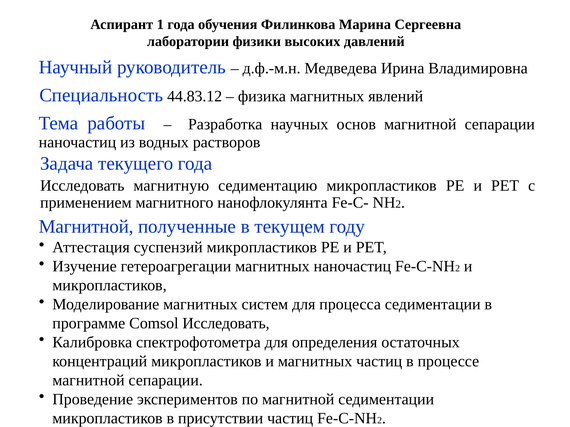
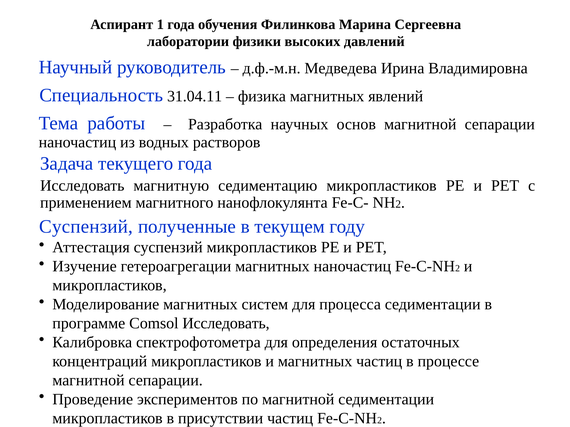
44.83.12: 44.83.12 -> 31.04.11 (195, 96)
Магнитной: Магнитной -> Суспензий (86, 227)
